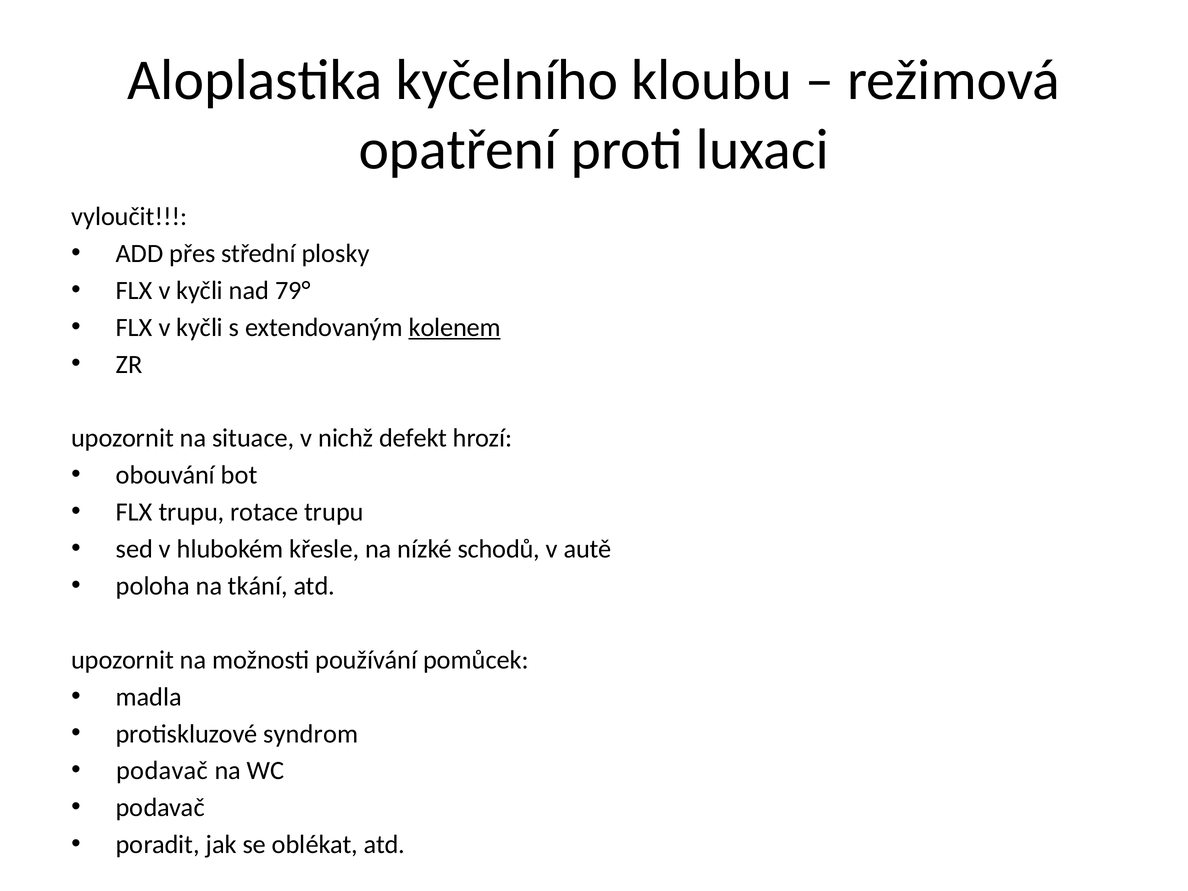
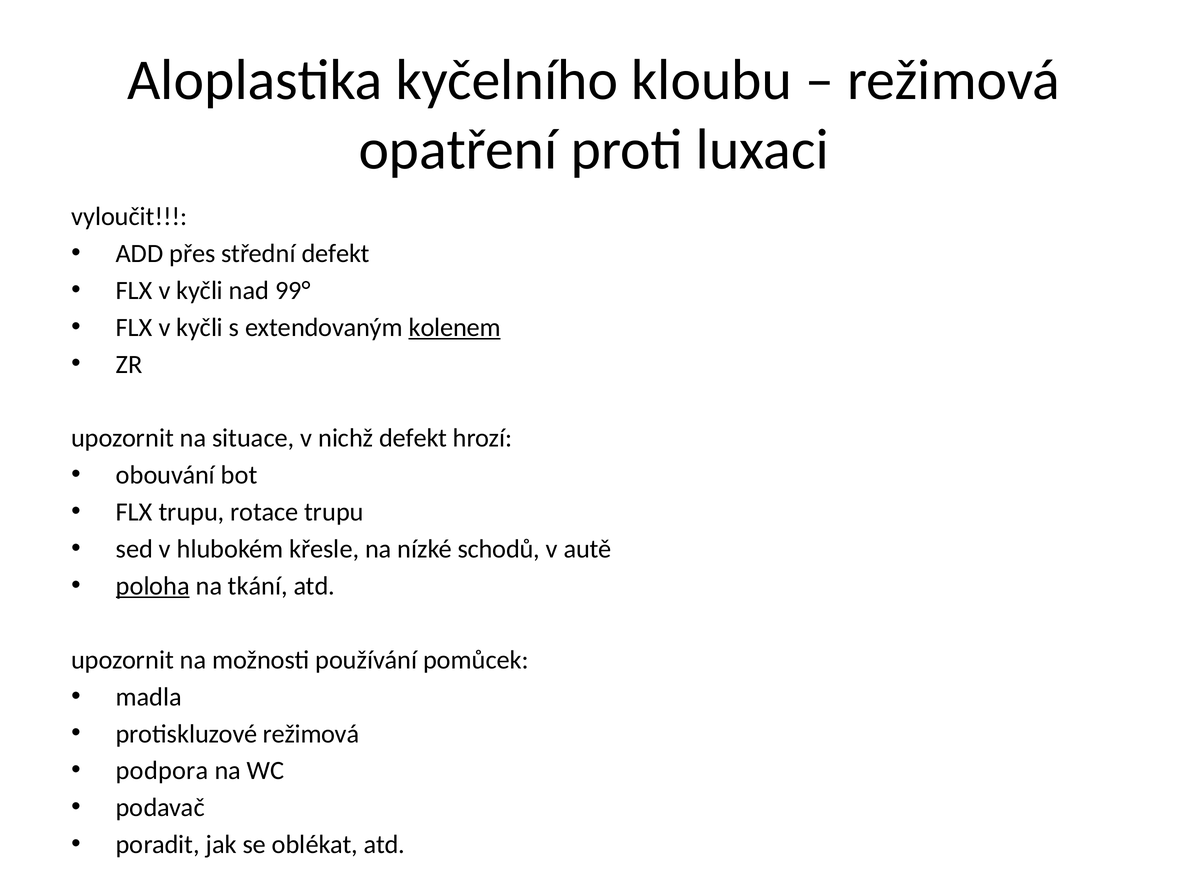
střední plosky: plosky -> defekt (336, 253)
79°: 79° -> 99° (293, 290)
poloha underline: none -> present (153, 586)
protiskluzové syndrom: syndrom -> režimová (311, 734)
podavač: podavač -> podpora (162, 771)
